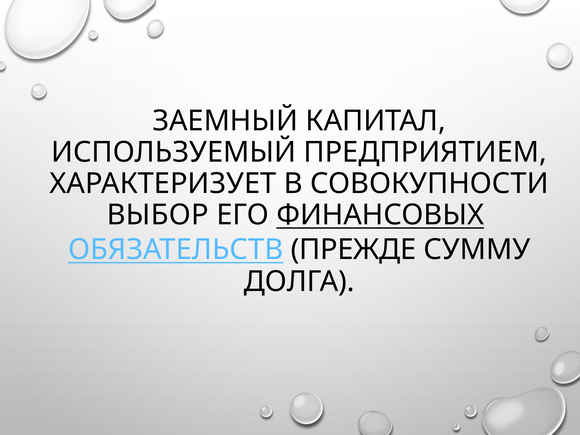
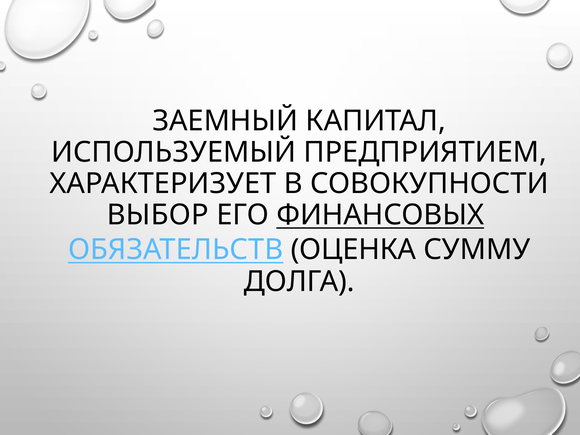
ПРЕЖДЕ: ПРЕЖДЕ -> ОЦЕНКА (353, 250)
